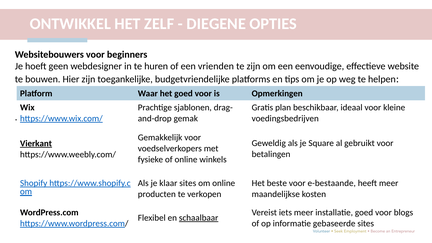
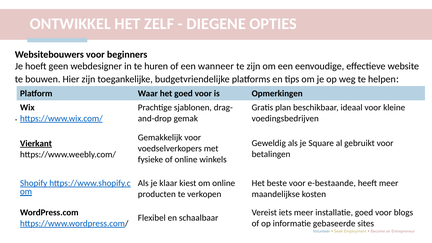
vrienden: vrienden -> wanneer (216, 66)
klaar sites: sites -> kiest (188, 183)
schaalbaar underline: present -> none (199, 218)
